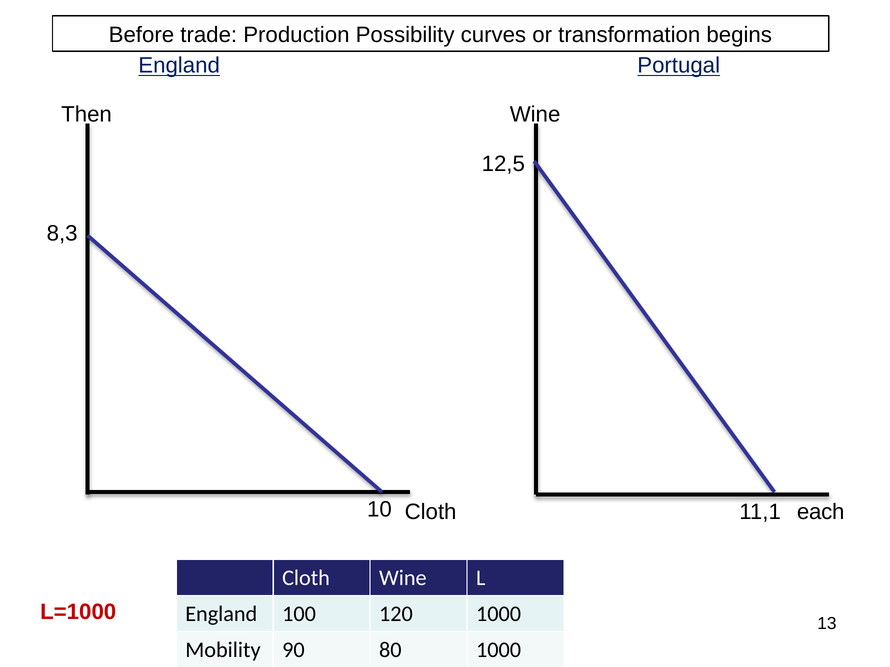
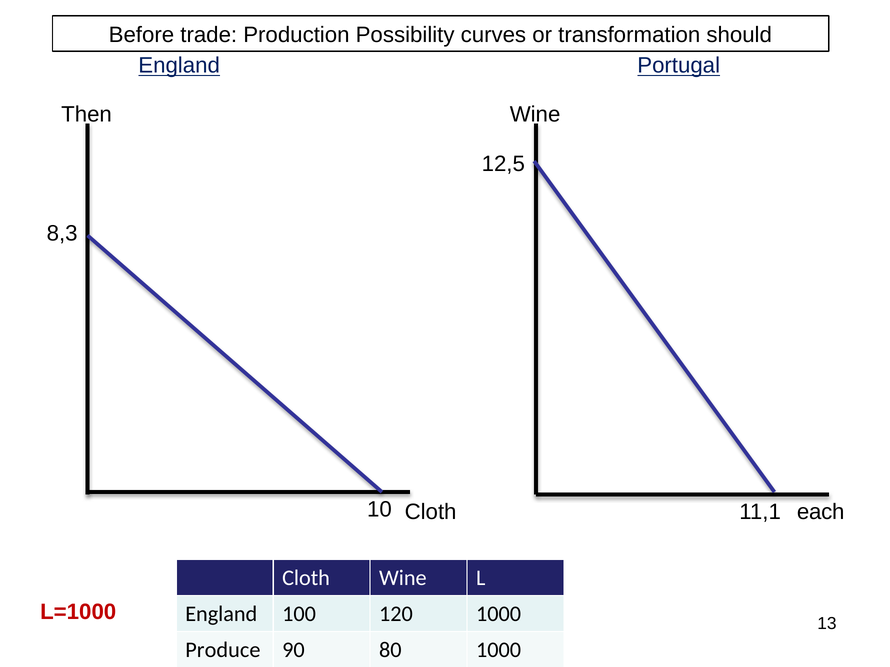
begins: begins -> should (739, 35)
Mobility: Mobility -> Produce (223, 650)
